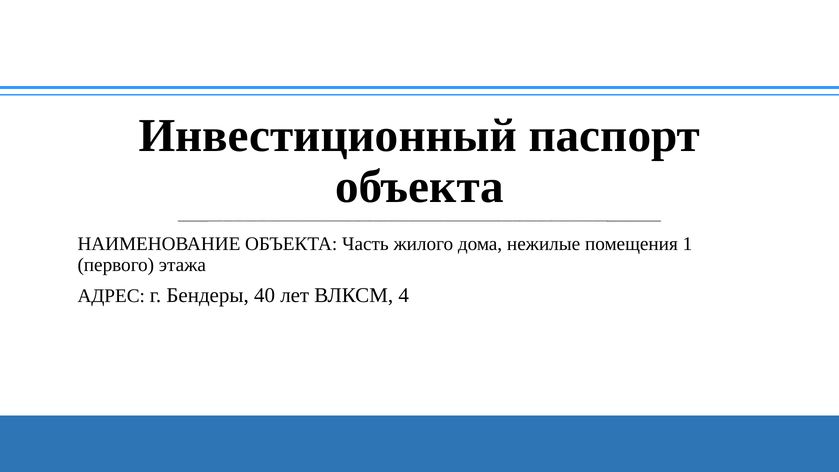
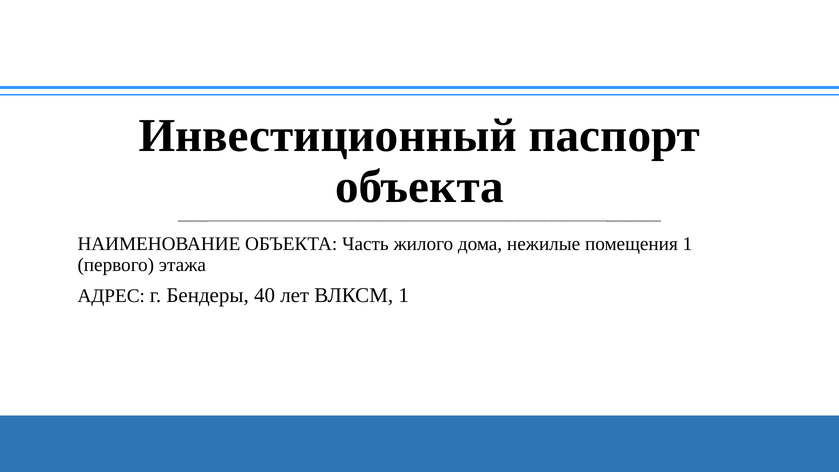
ВЛКСМ 4: 4 -> 1 (404, 295)
